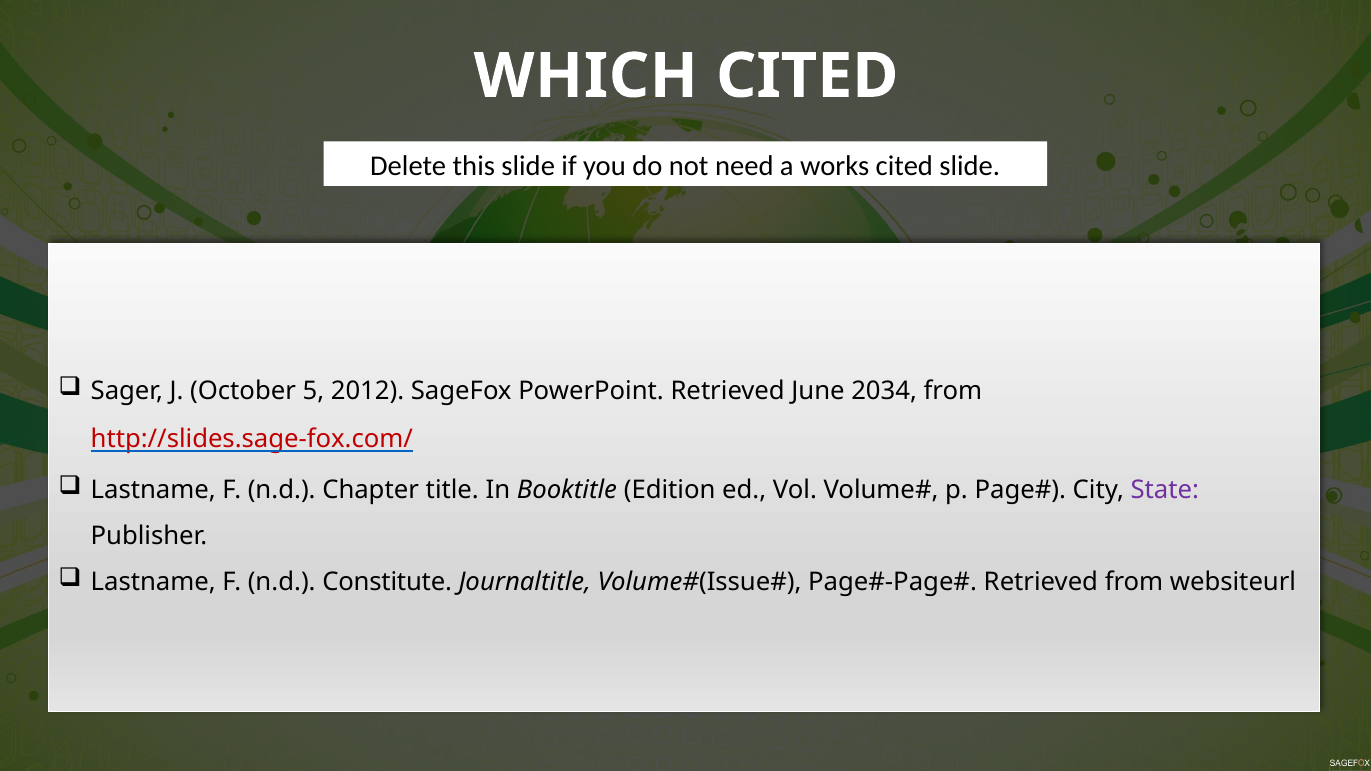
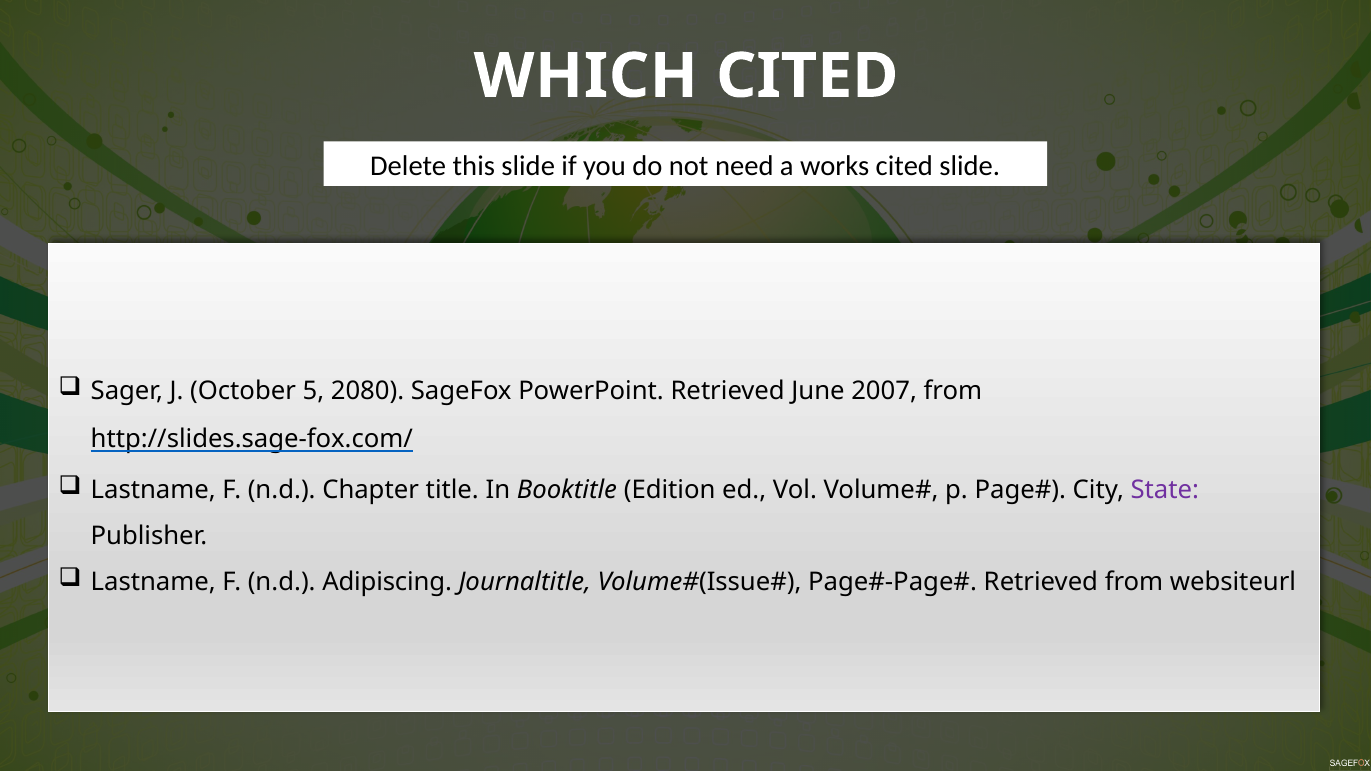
2012: 2012 -> 2080 (367, 391)
2034: 2034 -> 2007 (884, 391)
http://slides.sage-fox.com/ colour: red -> black (252, 440)
Constitute: Constitute -> Adipiscing (387, 583)
